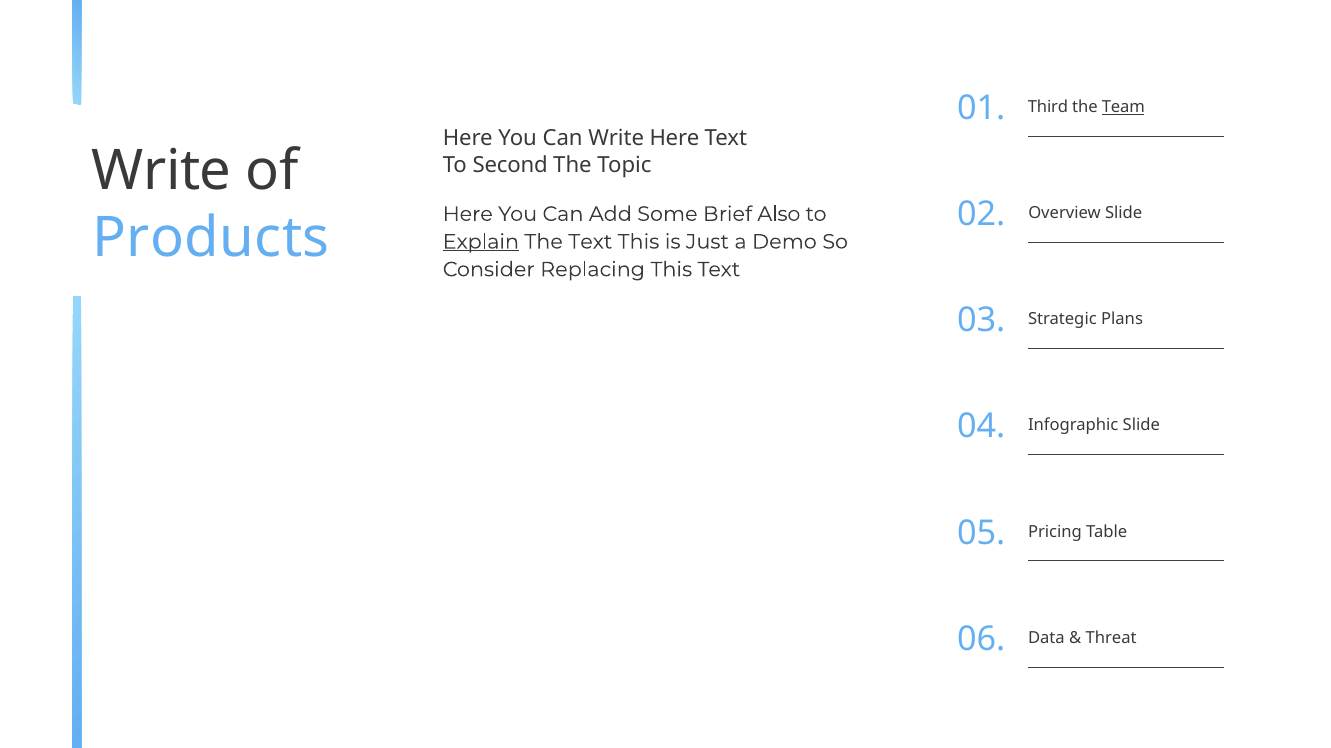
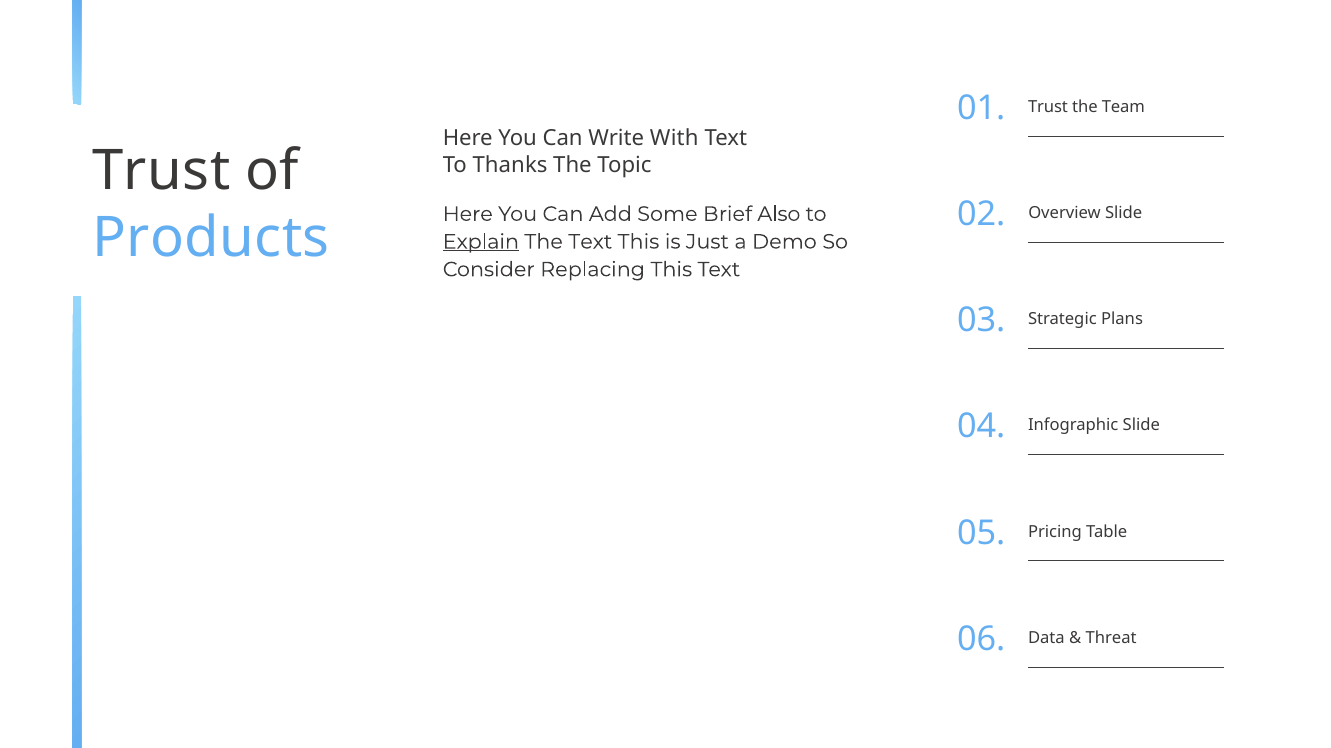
Third: Third -> Trust (1048, 107)
Team underline: present -> none (1123, 107)
Write Here: Here -> With (674, 138)
Write: Write -> Trust (161, 171)
Second: Second -> Thanks (510, 165)
